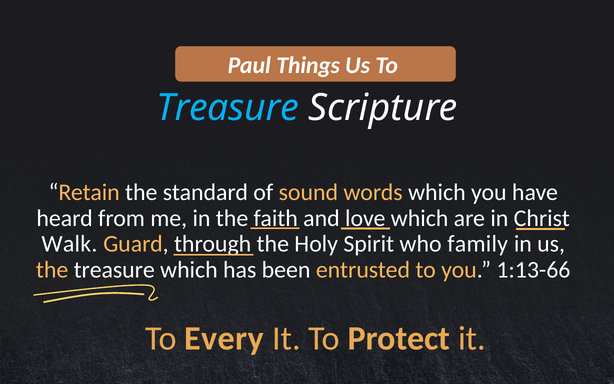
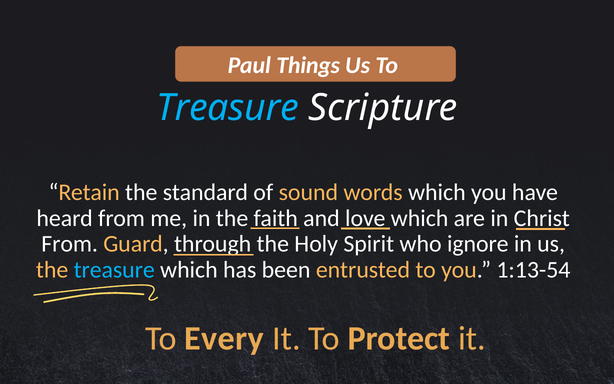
Walk: Walk -> From (70, 244)
family: family -> ignore (478, 244)
treasure colour: white -> light blue (114, 270)
1:13-66: 1:13-66 -> 1:13-54 (533, 270)
